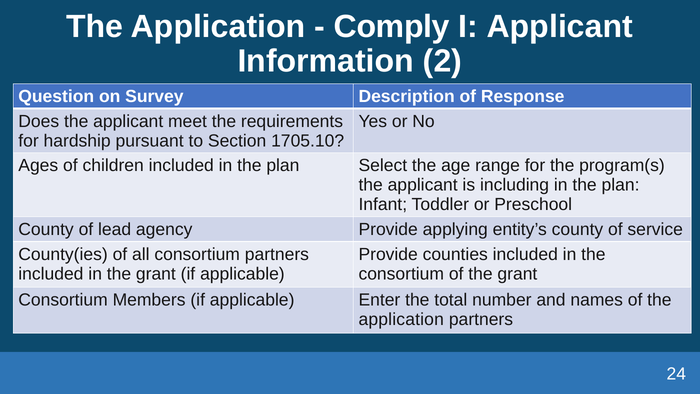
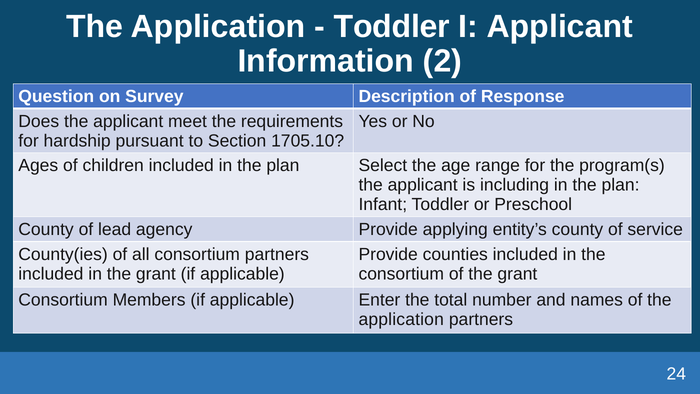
Comply: Comply -> Toddler (392, 27)
